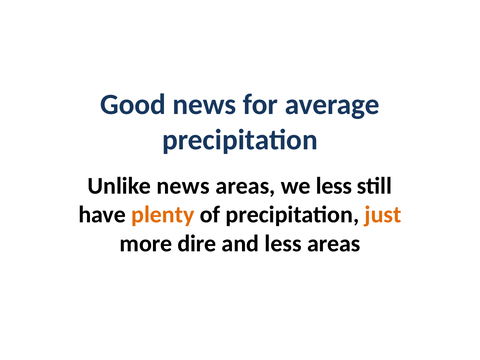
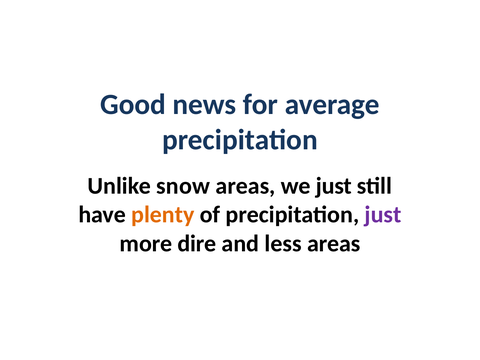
Unlike news: news -> snow (183, 186)
we less: less -> just (334, 186)
just colour: orange -> purple (383, 215)
